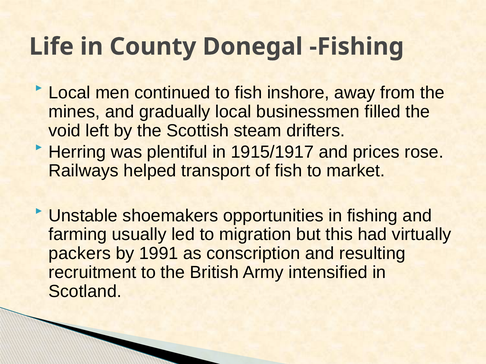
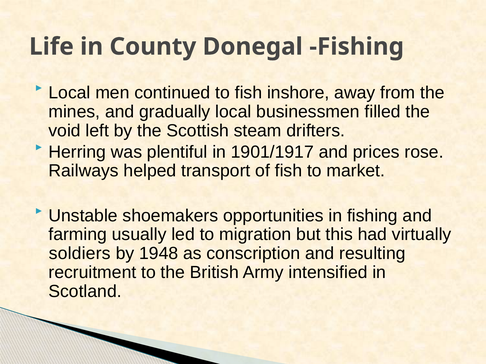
1915/1917: 1915/1917 -> 1901/1917 (272, 152)
packers: packers -> soldiers (80, 254)
1991: 1991 -> 1948 (159, 254)
